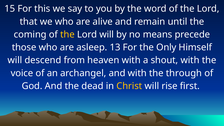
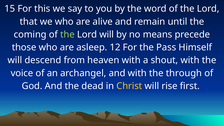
the colour: yellow -> light green (67, 34)
13: 13 -> 12 (115, 47)
Only: Only -> Pass (166, 47)
